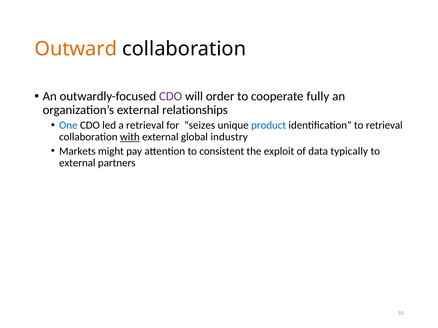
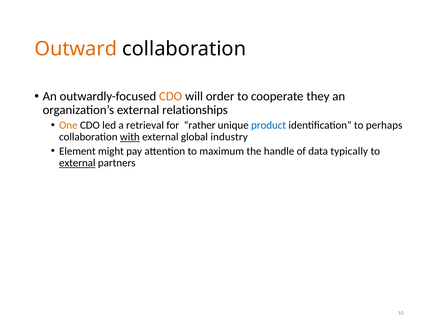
CDO colour: purple -> orange (171, 96)
fully: fully -> they (318, 96)
One colour: blue -> orange (68, 125)
seizes: seizes -> rather (200, 125)
to retrieval: retrieval -> perhaps (384, 125)
Markets: Markets -> Element (77, 151)
consistent: consistent -> maximum (222, 151)
exploit: exploit -> handle (279, 151)
external underline: none -> present (77, 163)
